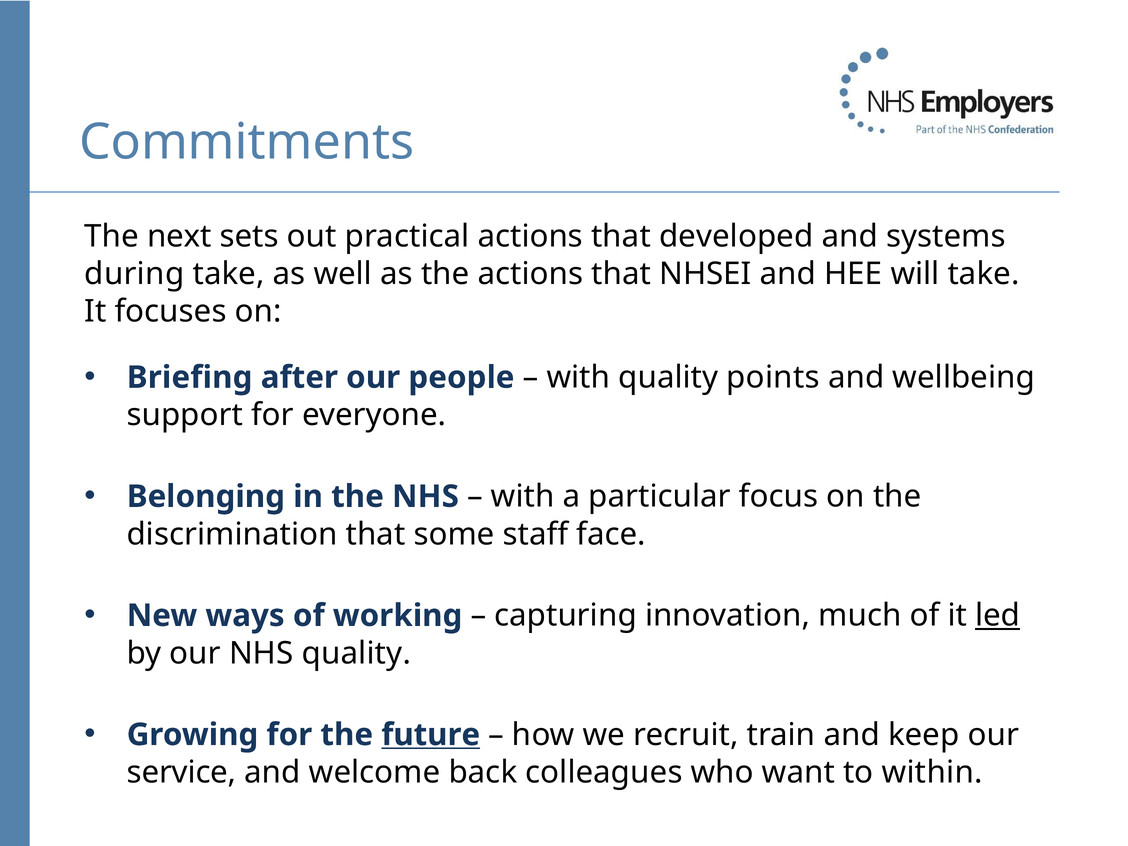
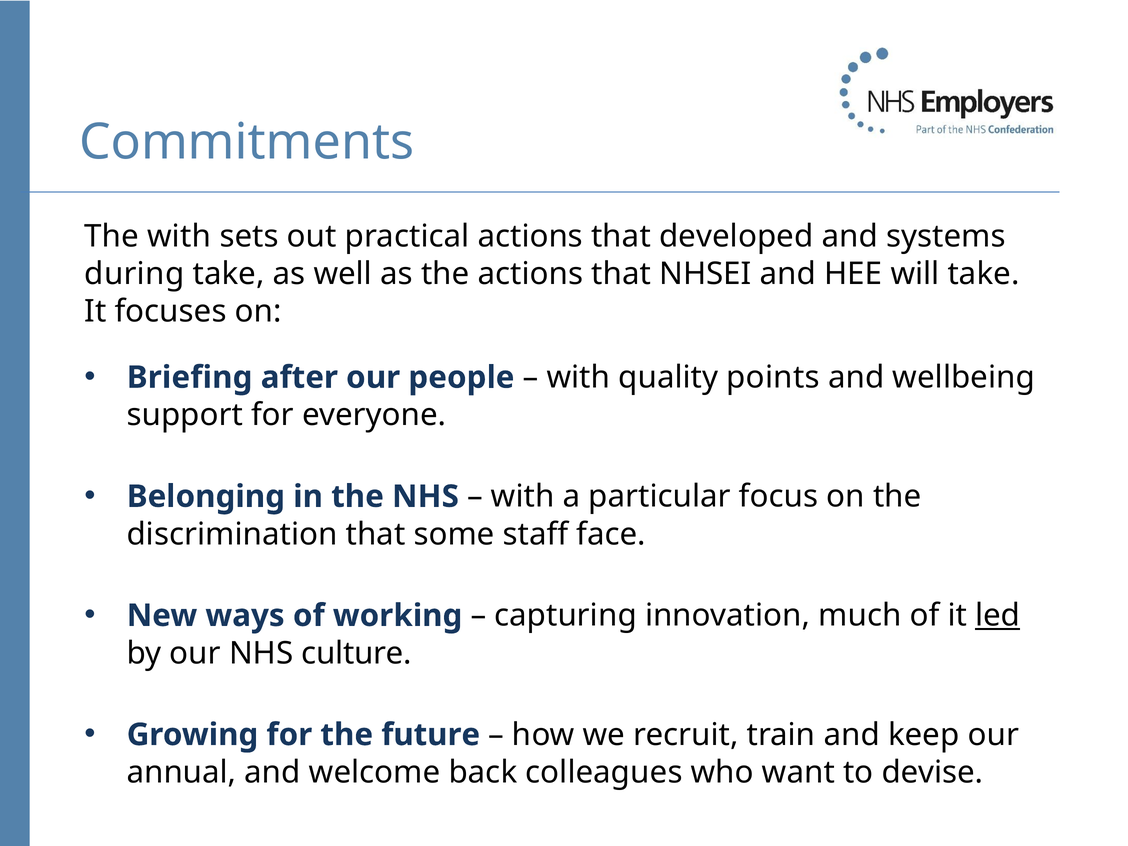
The next: next -> with (179, 236)
NHS quality: quality -> culture (357, 653)
future underline: present -> none (431, 735)
service: service -> annual (181, 772)
within: within -> devise (932, 772)
